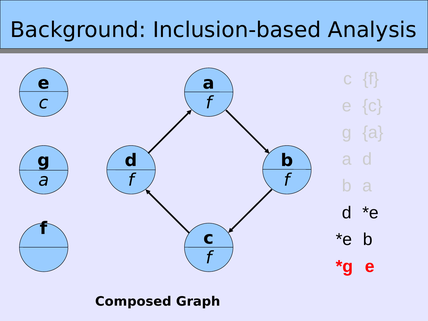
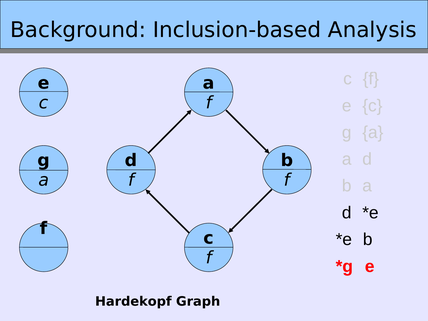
Composed: Composed -> Hardekopf (133, 302)
